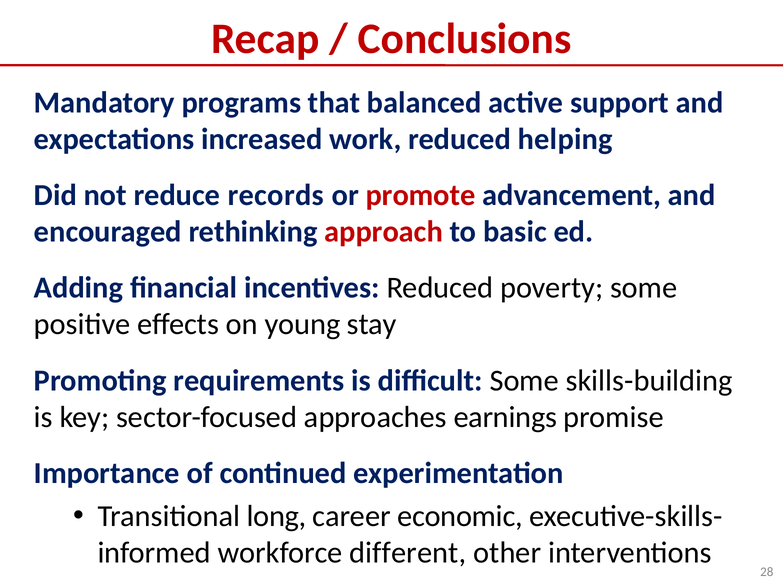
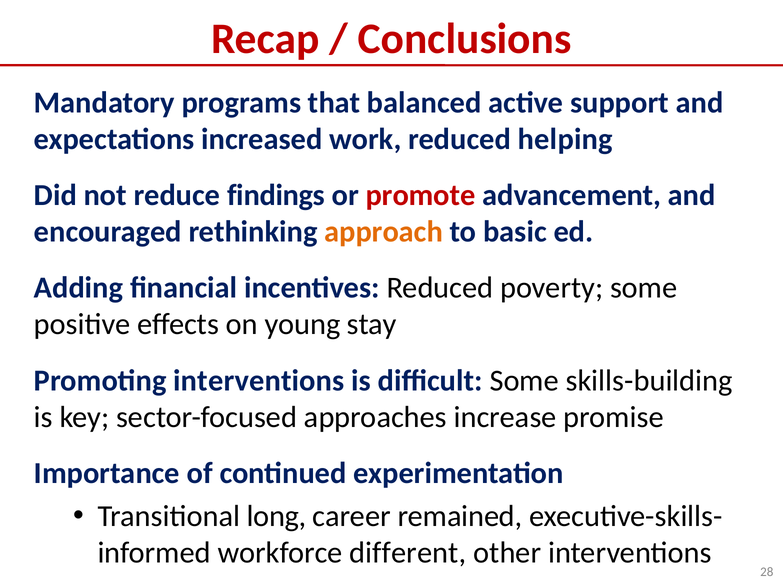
records: records -> findings (276, 195)
approach colour: red -> orange (384, 232)
Promoting requirements: requirements -> interventions (259, 381)
earnings: earnings -> increase (505, 417)
economic: economic -> remained (460, 517)
